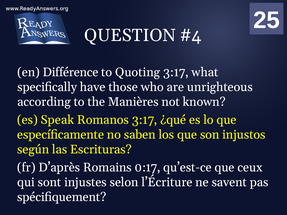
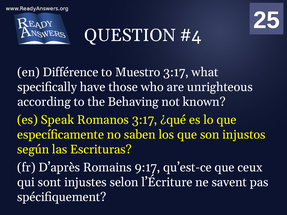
Quoting: Quoting -> Muestro (138, 72)
Manières: Manières -> Behaving (133, 102)
0:17: 0:17 -> 9:17 (147, 168)
